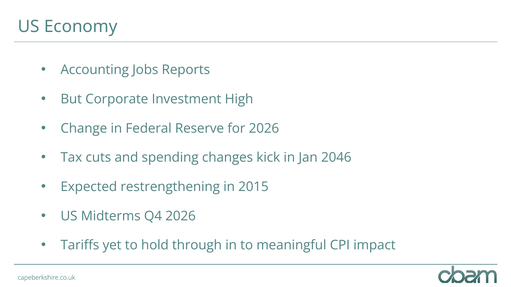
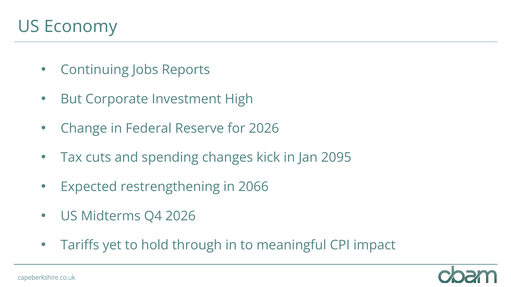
Accounting: Accounting -> Continuing (95, 70)
2046: 2046 -> 2095 (336, 158)
2015: 2015 -> 2066 (253, 187)
